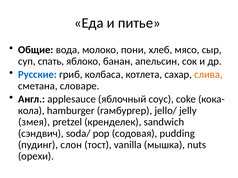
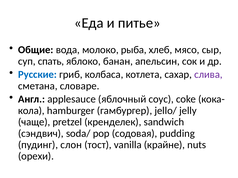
пони: пони -> рыба (134, 50)
слива colour: orange -> purple (208, 75)
змея: змея -> чаще (34, 122)
мышка: мышка -> крайне (164, 145)
